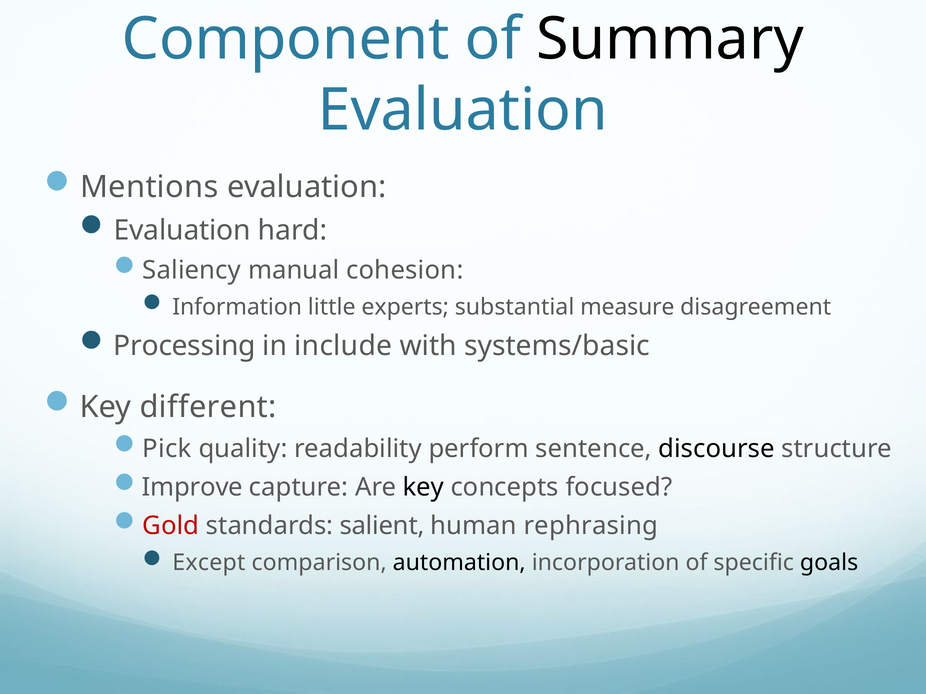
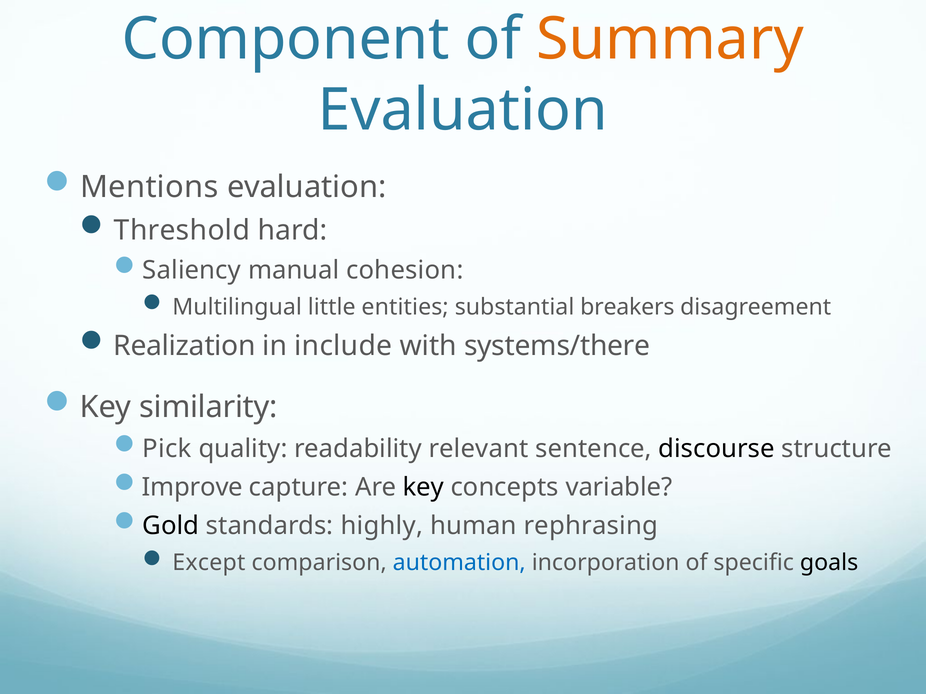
Summary colour: black -> orange (670, 39)
Evaluation: Evaluation -> Threshold (182, 230)
Information: Information -> Multilingual (237, 307)
experts: experts -> entities (405, 307)
measure: measure -> breakers (627, 307)
Processing: Processing -> Realization (185, 346)
systems/basic: systems/basic -> systems/there (557, 346)
different: different -> similarity (208, 408)
perform: perform -> relevant (479, 449)
focused: focused -> variable (619, 488)
Gold colour: red -> black (171, 526)
salient: salient -> highly (382, 526)
automation colour: black -> blue (459, 563)
